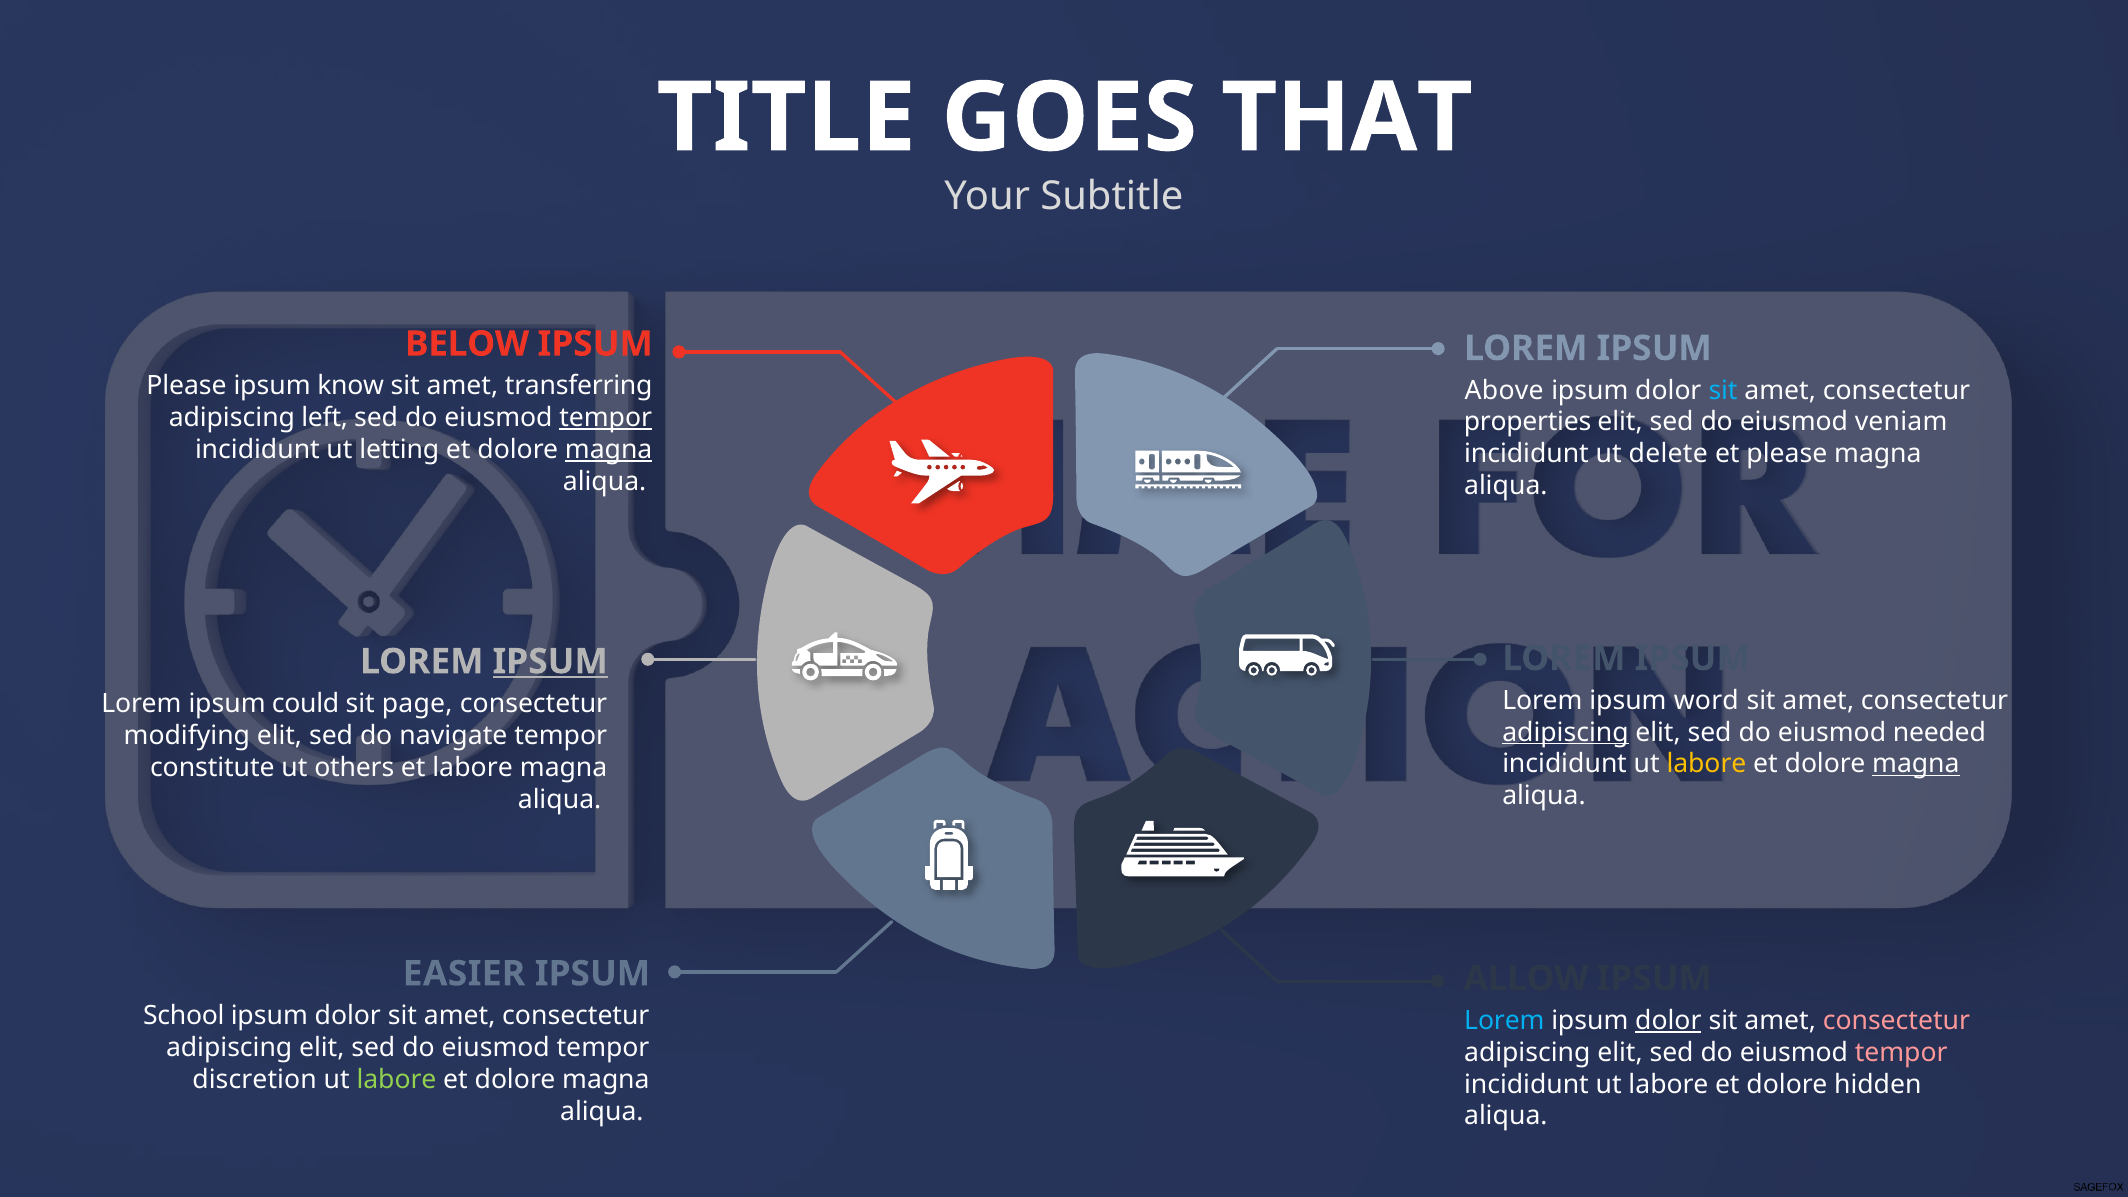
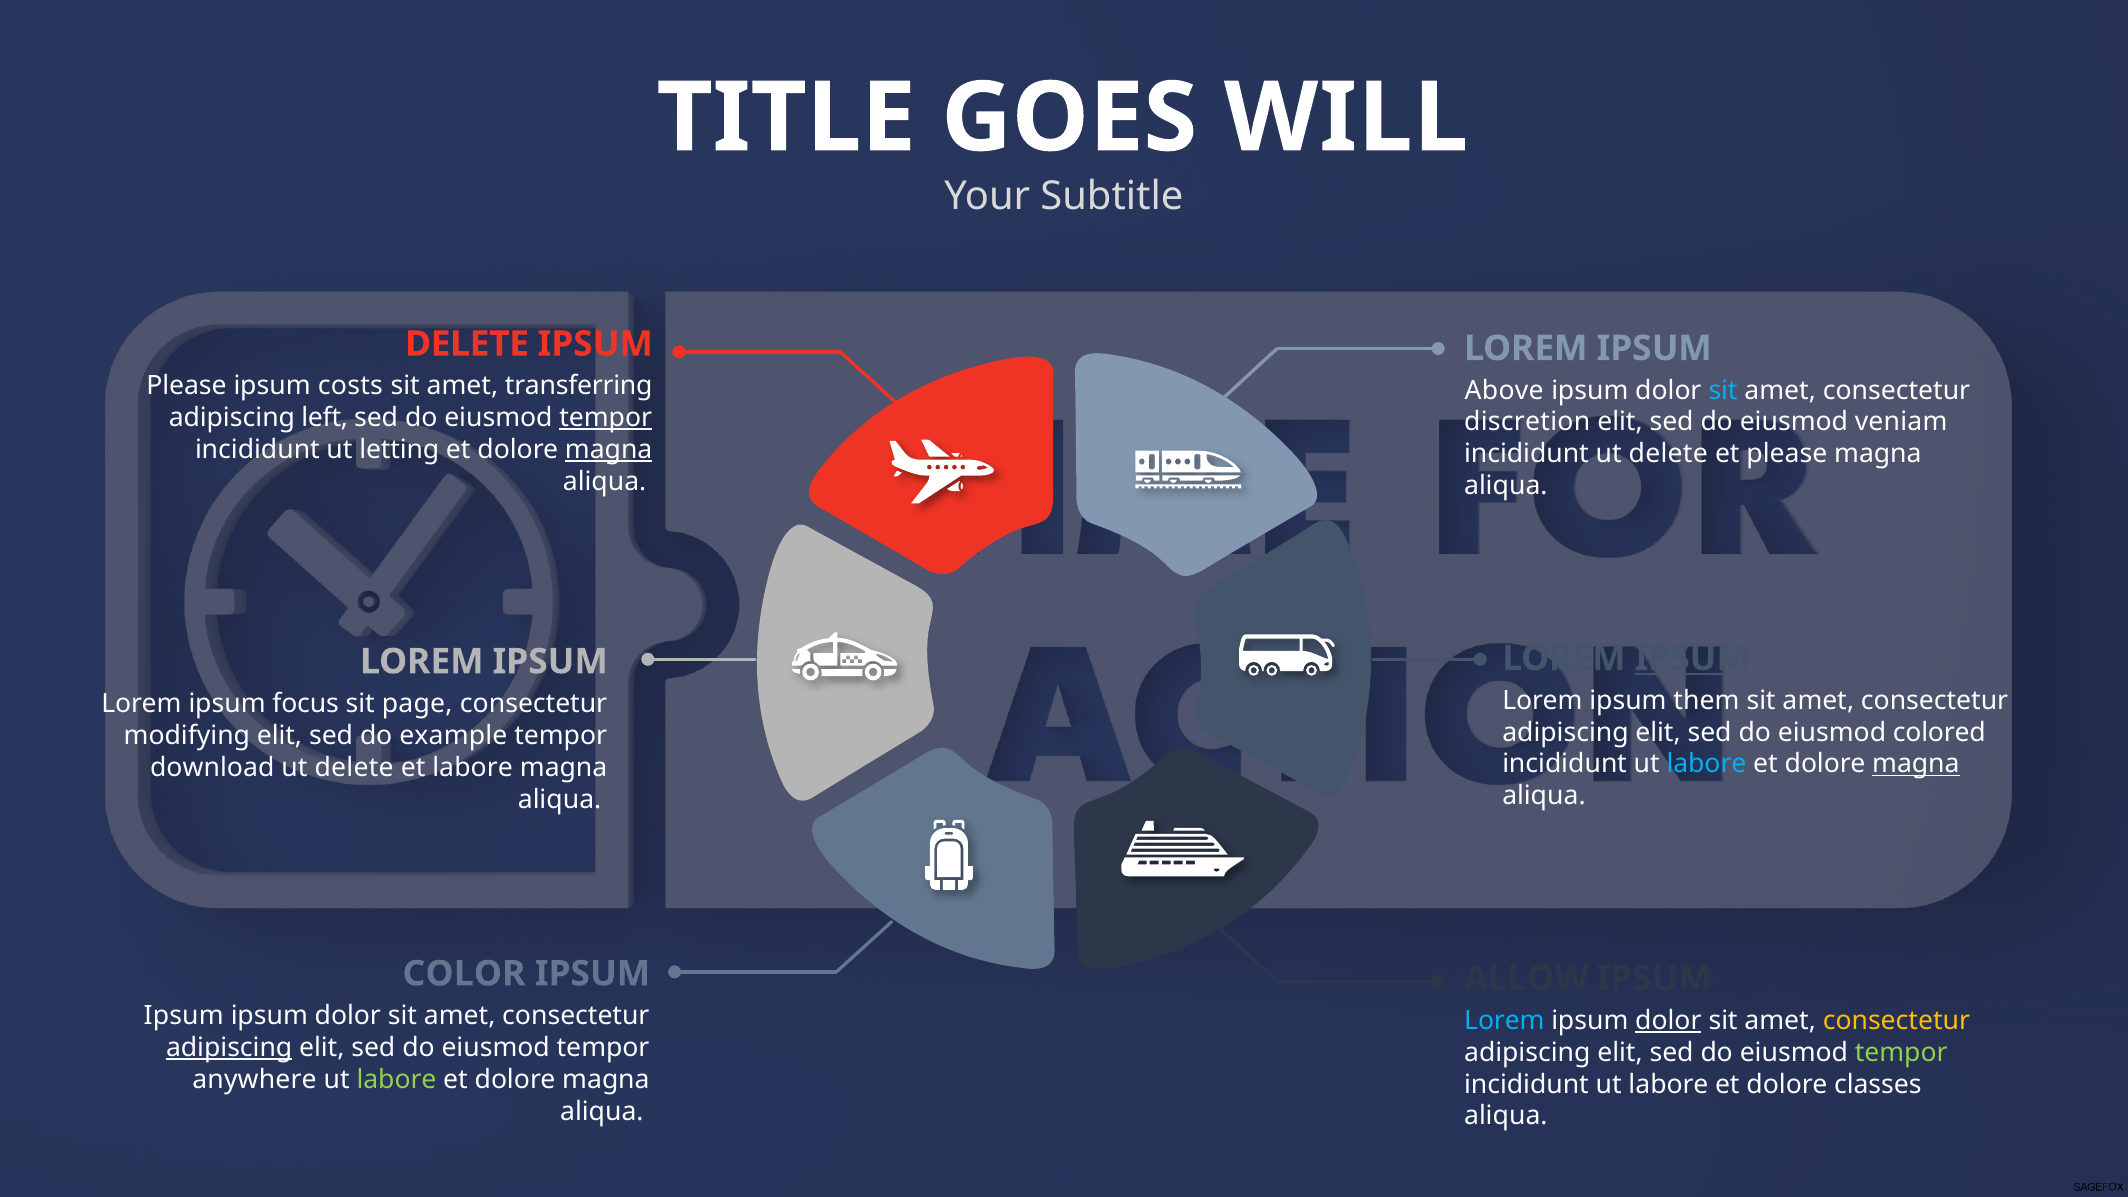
THAT: THAT -> WILL (1346, 118)
BELOW: BELOW -> DELETE (467, 344)
know: know -> costs (350, 386)
properties: properties -> discretion (1527, 422)
IPSUM underline: none -> present (1692, 658)
IPSUM underline: present -> none (550, 662)
word: word -> them (1706, 700)
could: could -> focus (306, 704)
adipiscing underline: present -> none (1565, 732)
needed: needed -> colored (1939, 732)
navigate: navigate -> example (453, 735)
labore colour: yellow -> light blue (1706, 764)
constitute: constitute -> download (212, 767)
others: others -> delete (354, 767)
EASIER: EASIER -> COLOR (464, 974)
School: School -> Ipsum (184, 1016)
consectetur colour: pink -> yellow (1896, 1020)
adipiscing underline: none -> present (229, 1048)
tempor colour: pink -> light green (1901, 1052)
discretion: discretion -> anywhere (255, 1079)
hidden: hidden -> classes (1878, 1084)
